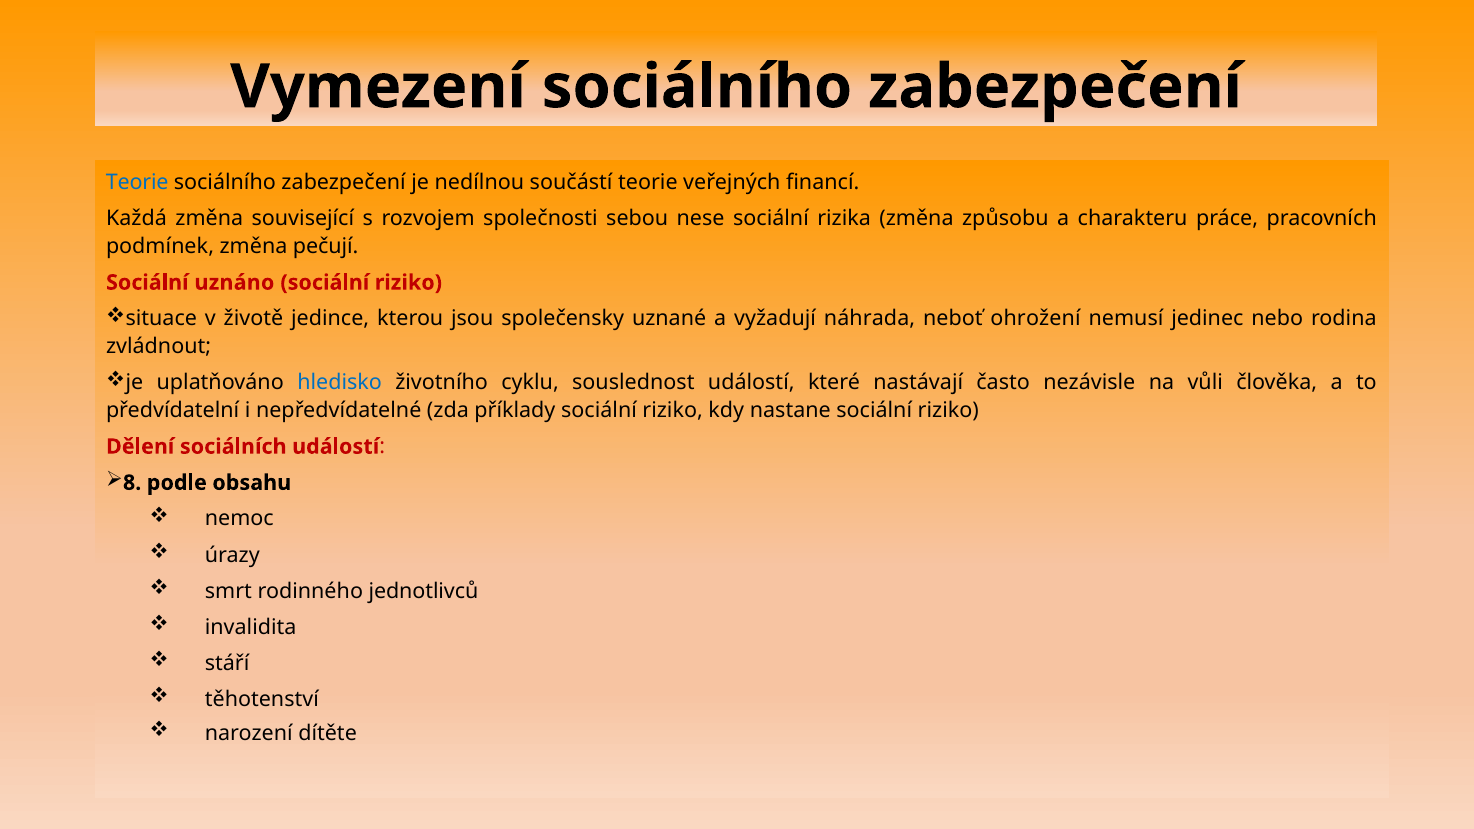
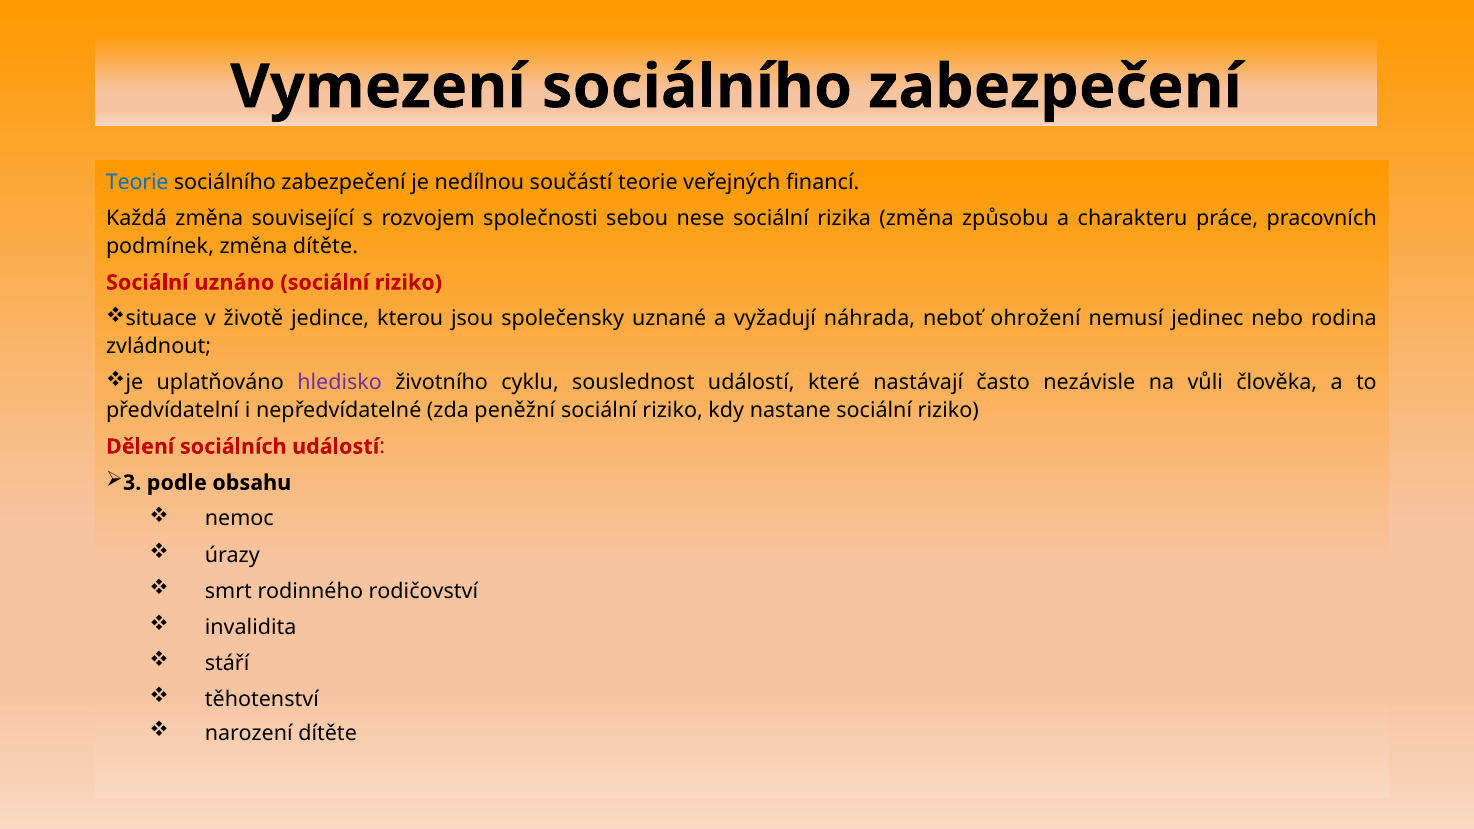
změna pečují: pečují -> dítěte (326, 246)
hledisko colour: blue -> purple (340, 383)
příklady: příklady -> peněžní (515, 411)
8: 8 -> 3 (132, 483)
jednotlivců: jednotlivců -> rodičovství (423, 591)
